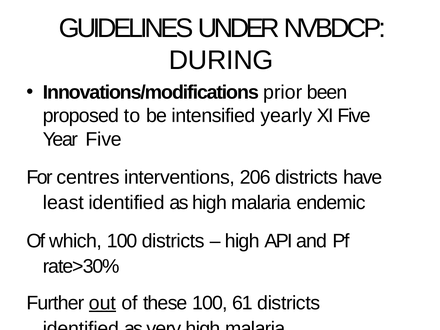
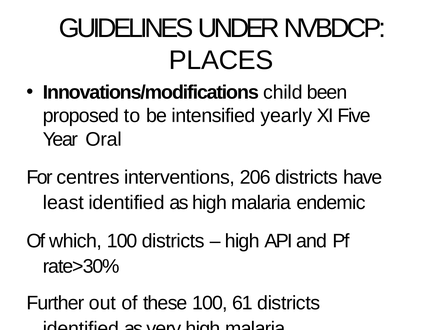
DURING: DURING -> PLACES (221, 60)
prior: prior -> child (283, 92)
Year Five: Five -> Oral (104, 139)
out underline: present -> none (102, 303)
